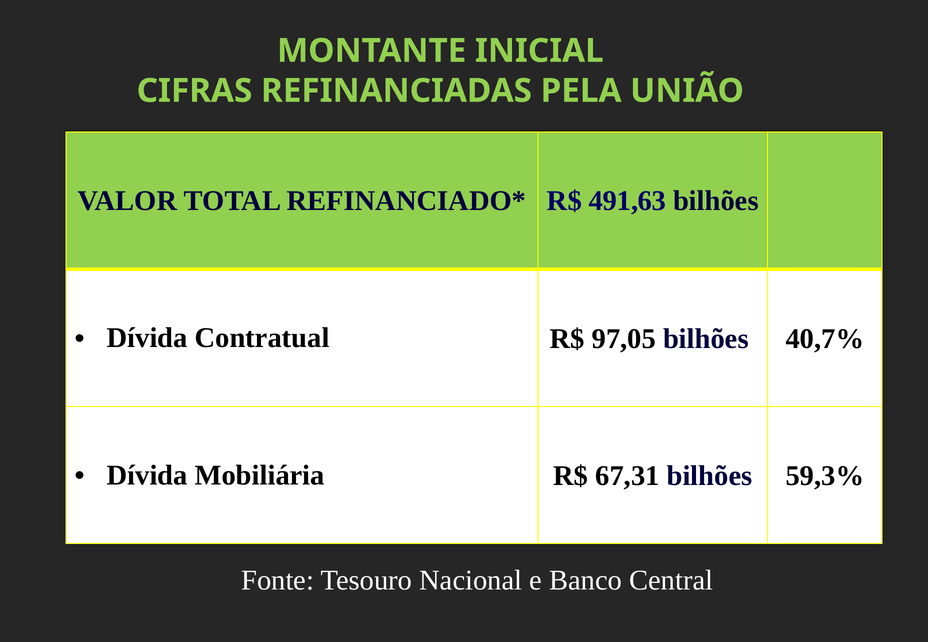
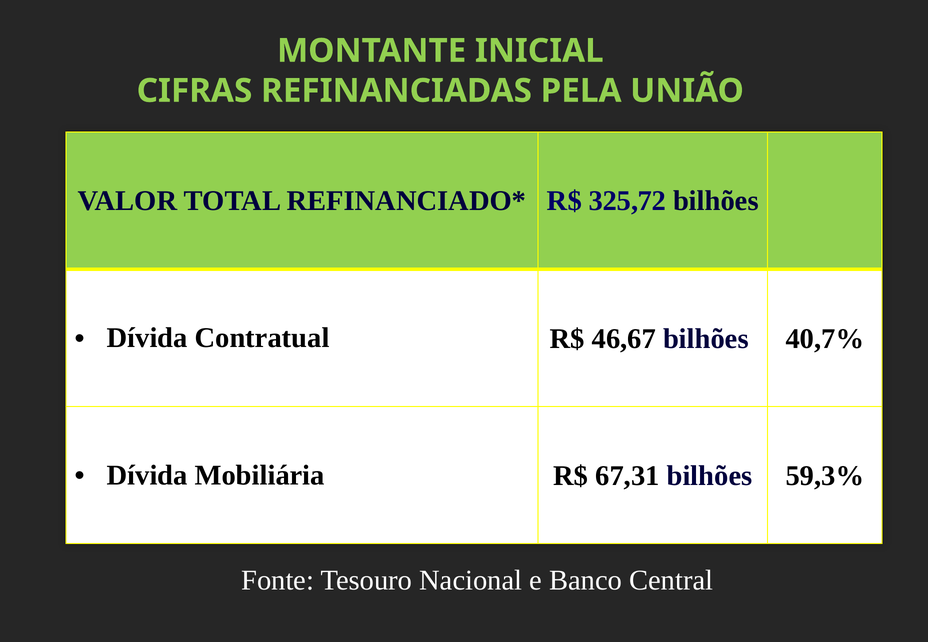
491,63: 491,63 -> 325,72 (628, 201)
97,05: 97,05 -> 46,67 (624, 339)
